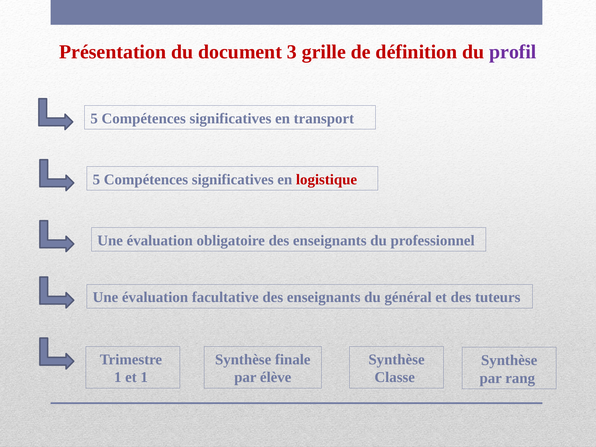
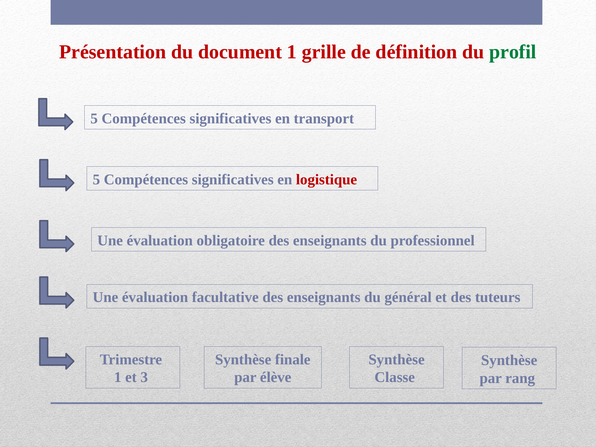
document 3: 3 -> 1 (292, 52)
profil colour: purple -> green (513, 52)
et 1: 1 -> 3 (144, 377)
